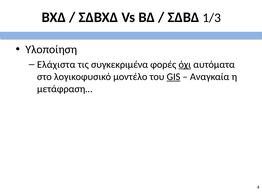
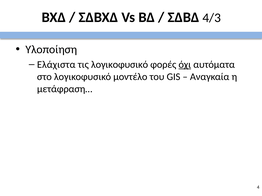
1/3: 1/3 -> 4/3 (212, 18)
τις συγκεκριμένα: συγκεκριμένα -> λογικοφυσικό (120, 65)
GIS underline: present -> none (173, 77)
